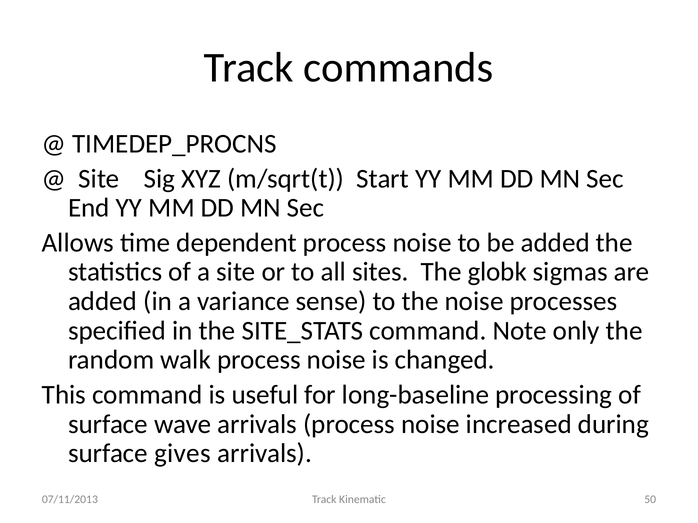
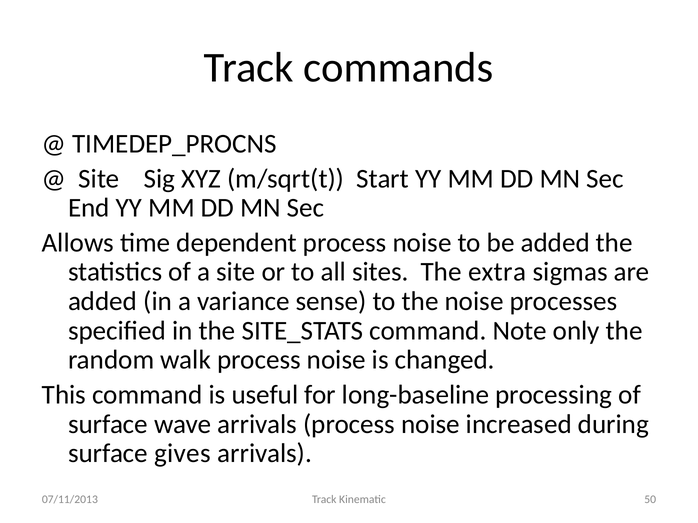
globk: globk -> extra (497, 272)
